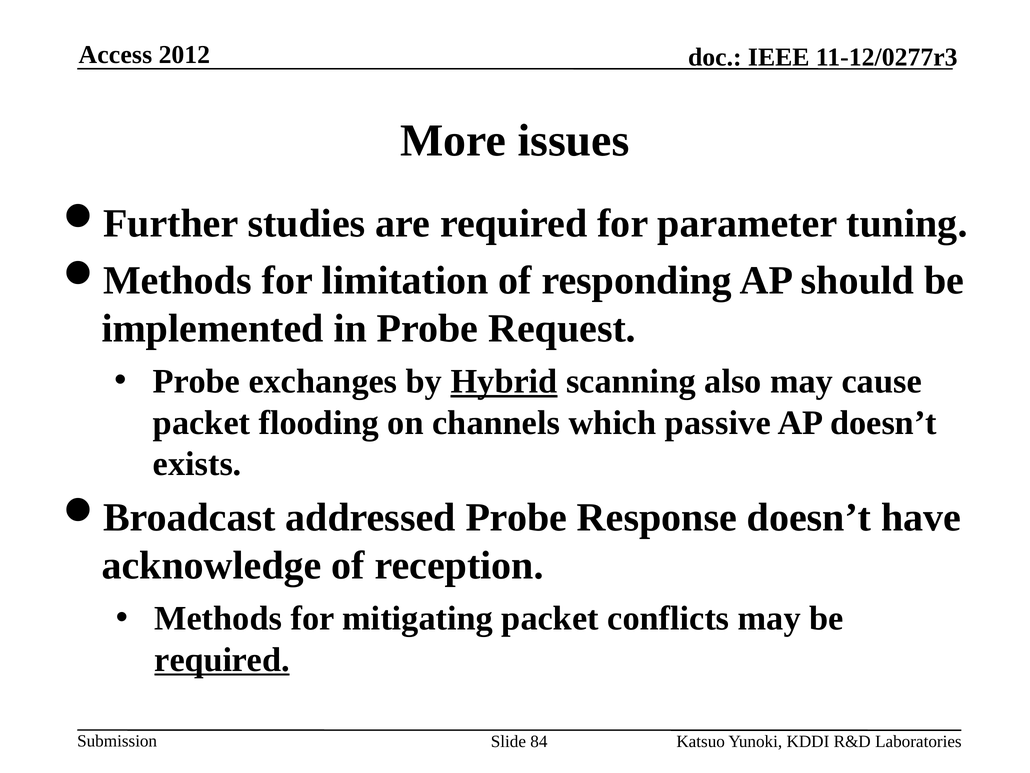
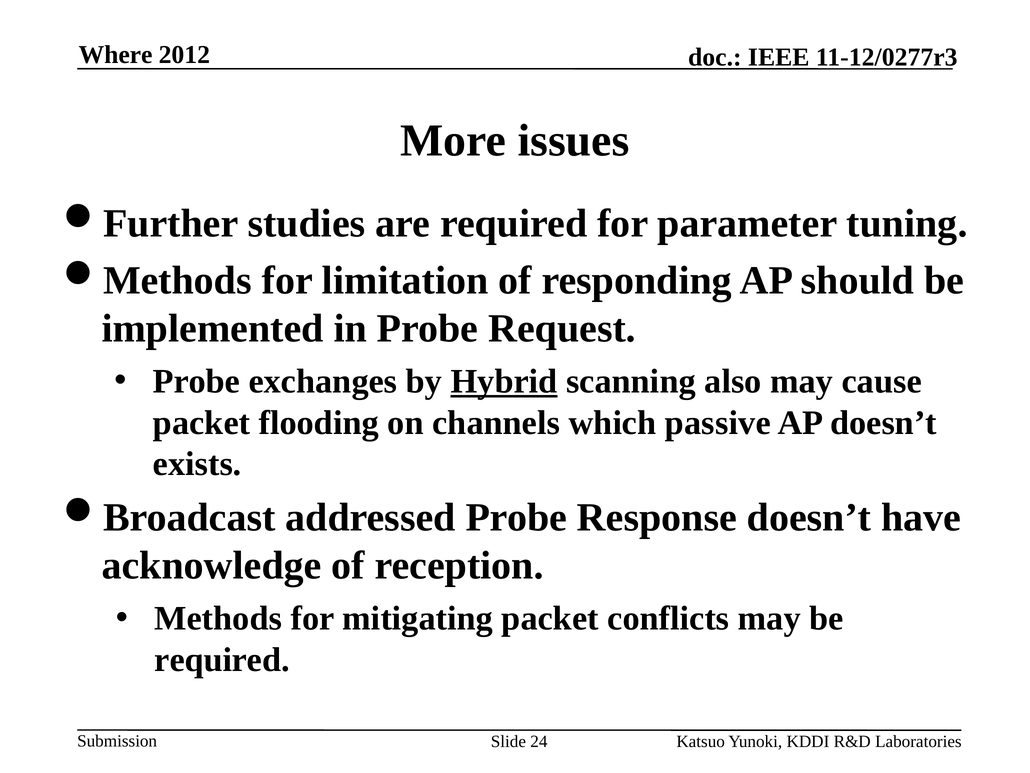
Access: Access -> Where (115, 55)
required underline: present -> none (222, 659)
84: 84 -> 24 (539, 741)
